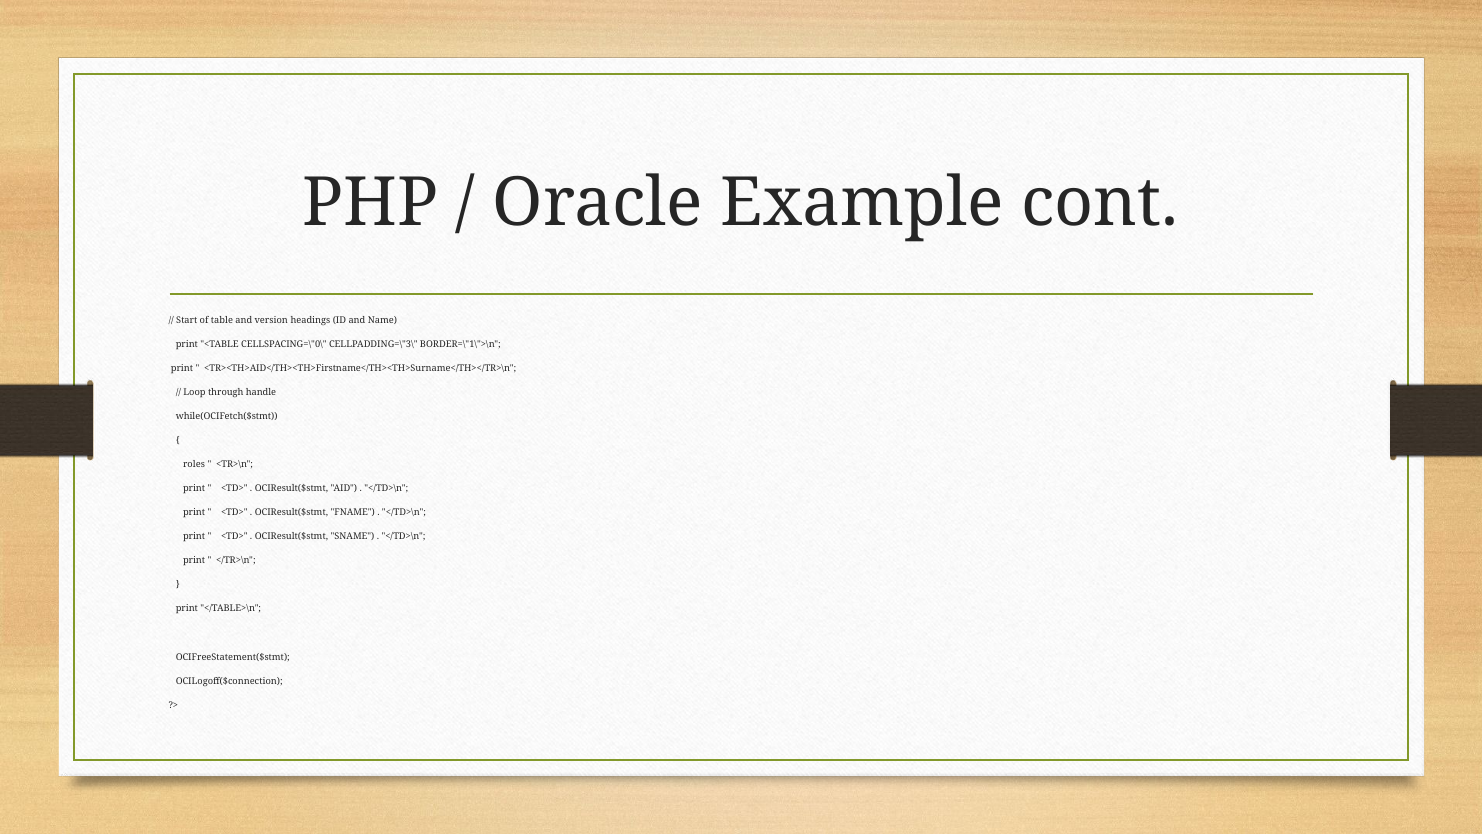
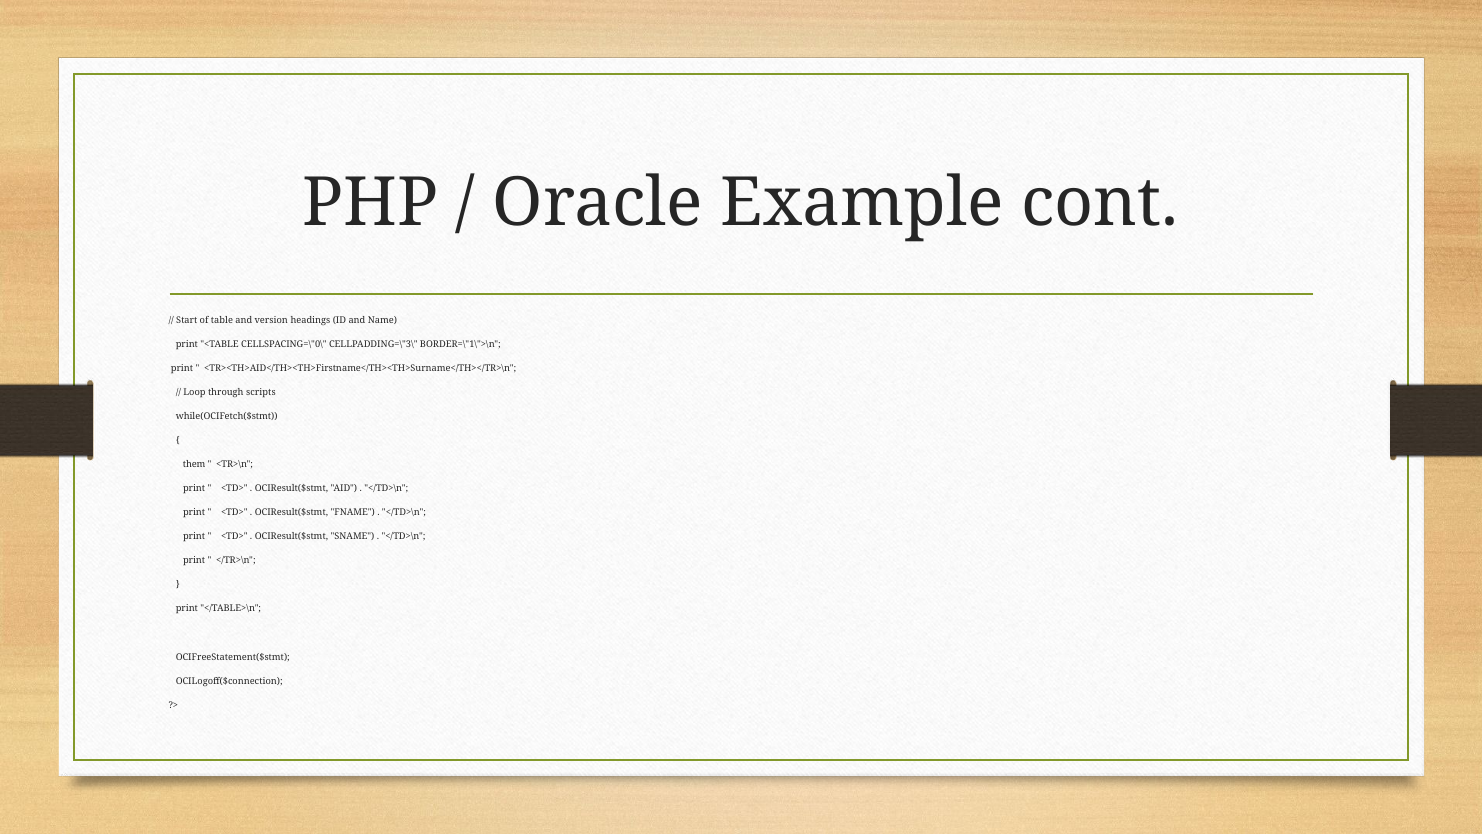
handle: handle -> scripts (261, 392)
roles: roles -> them (194, 464)
